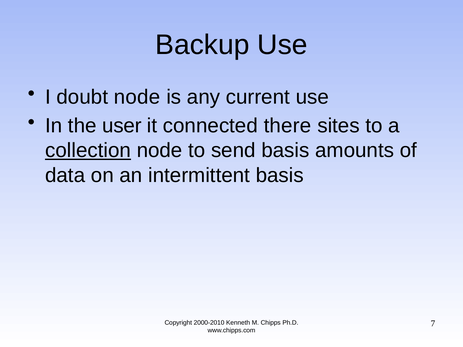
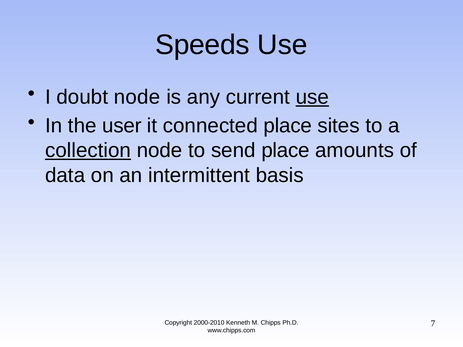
Backup: Backup -> Speeds (202, 45)
use underline: none -> present (312, 97)
connected there: there -> place (288, 126)
send basis: basis -> place (286, 151)
